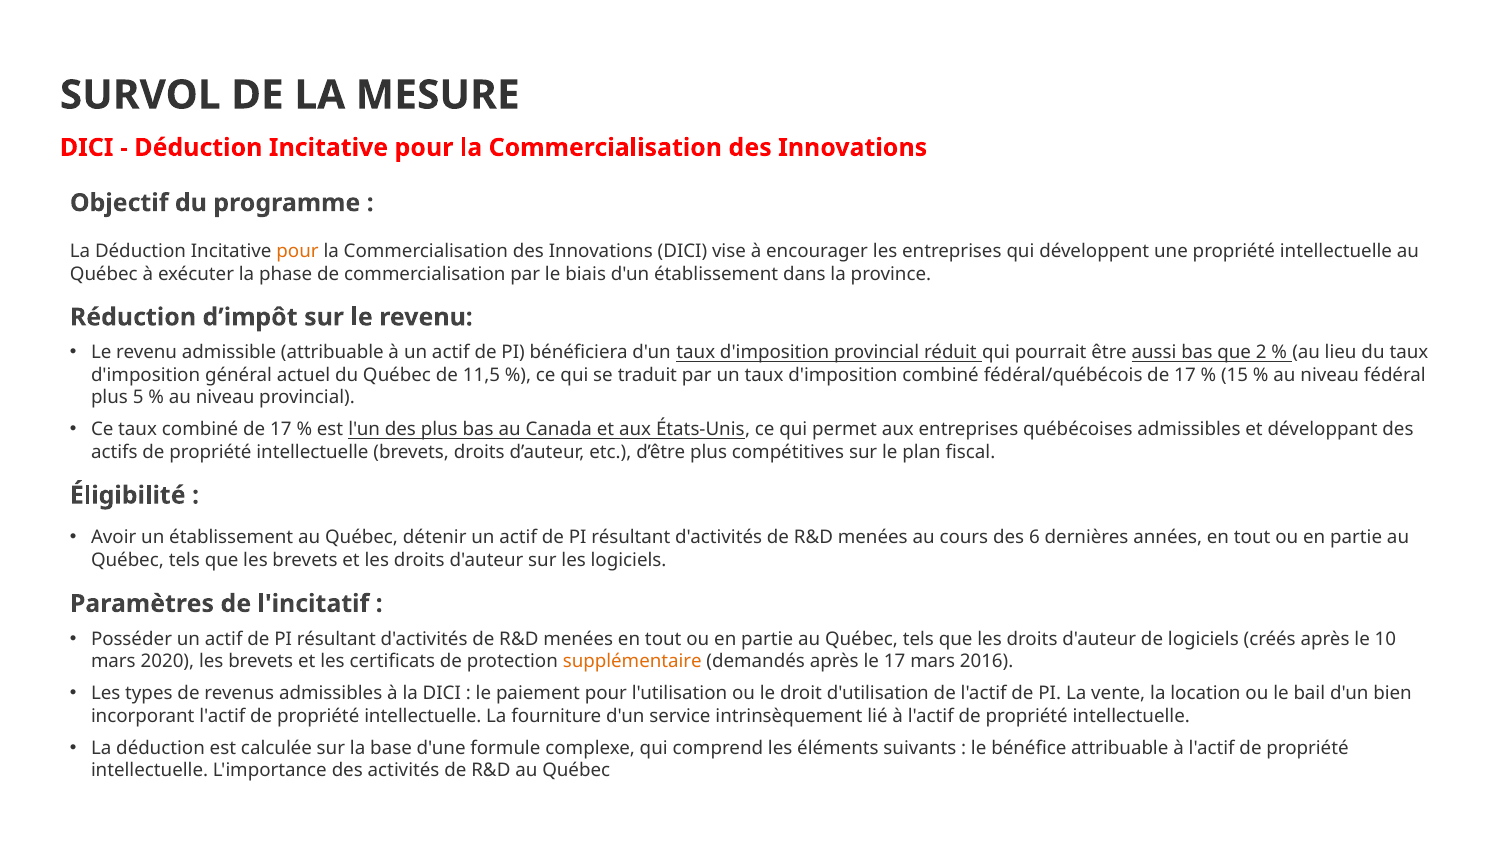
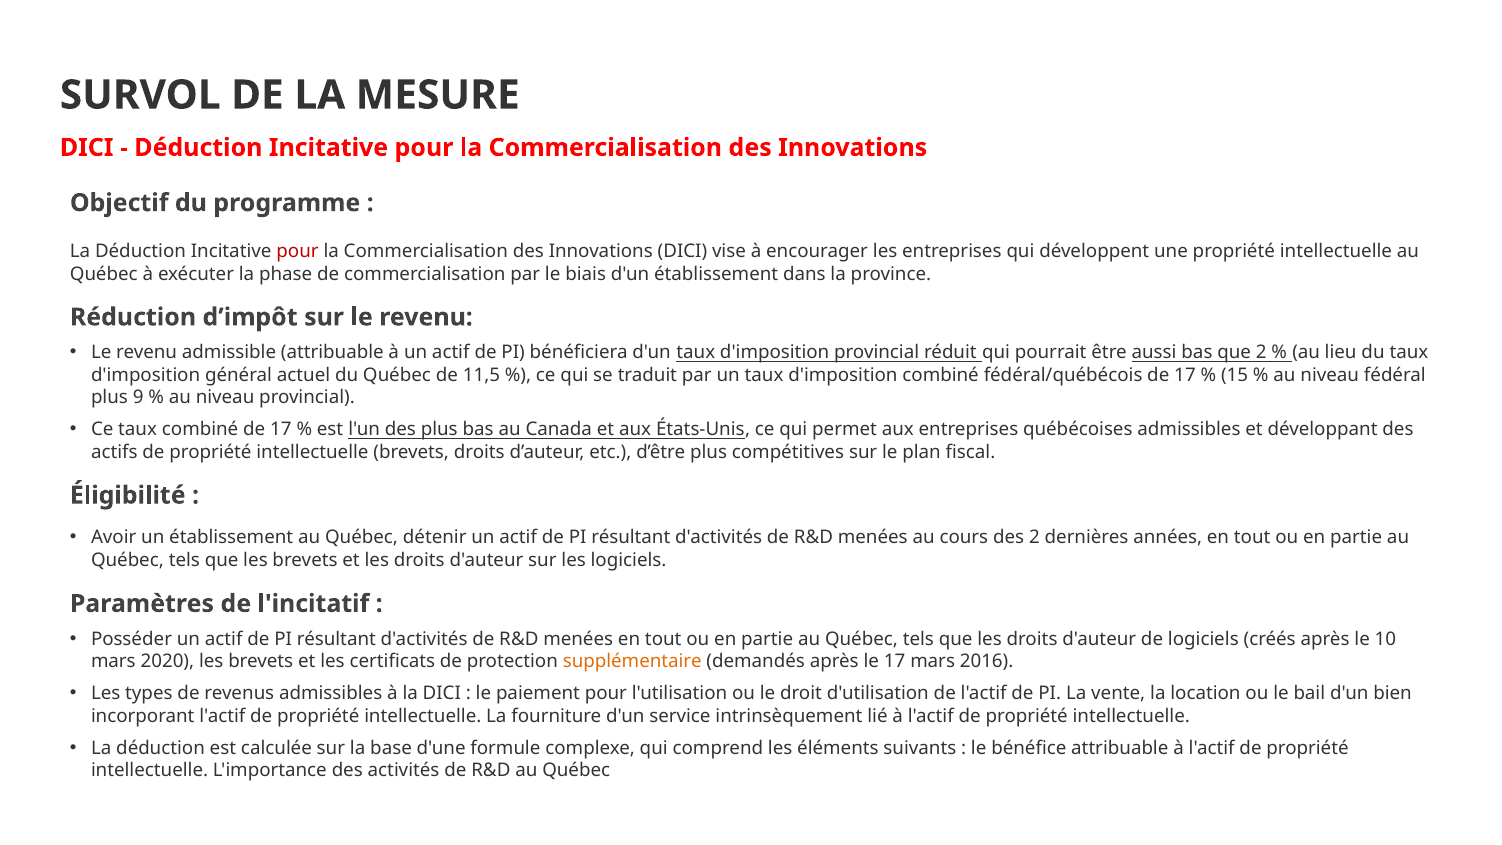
pour colour: orange -> red (298, 251)
5: 5 -> 9 (138, 397)
des 6: 6 -> 2 (1034, 538)
